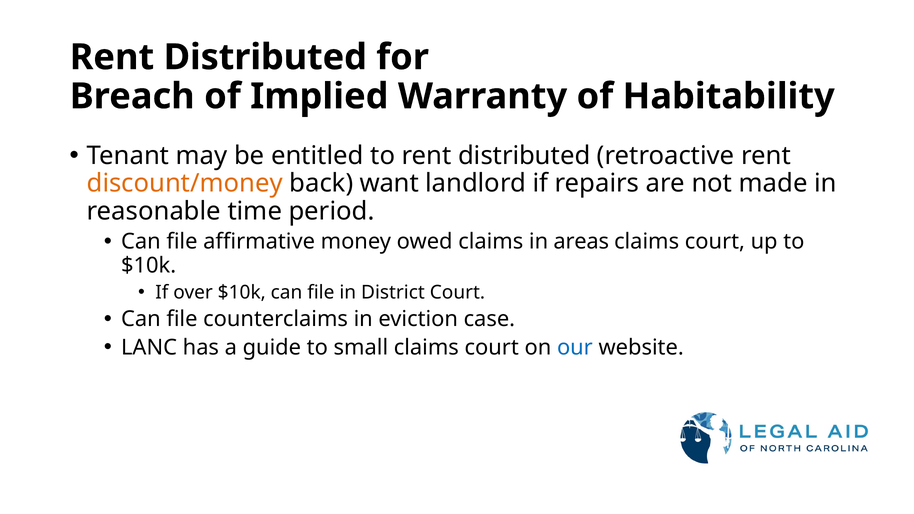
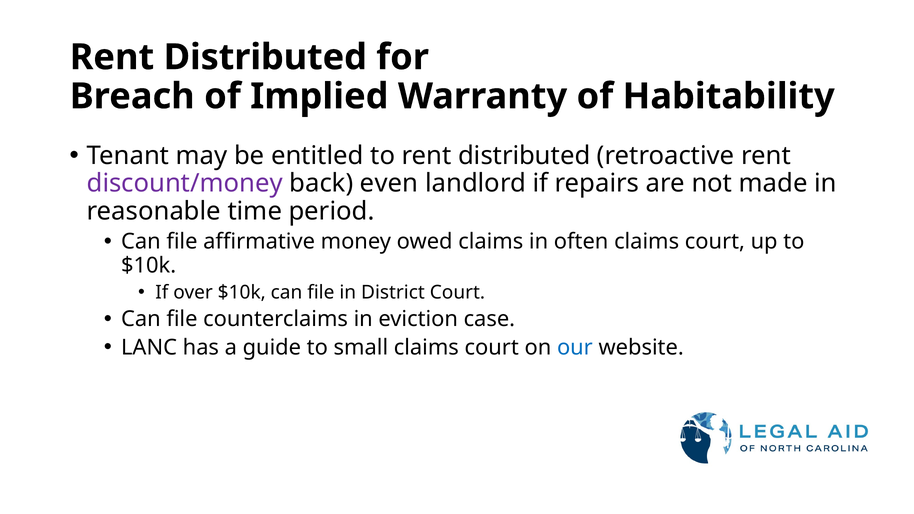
discount/money colour: orange -> purple (185, 184)
want: want -> even (389, 184)
areas: areas -> often (581, 242)
